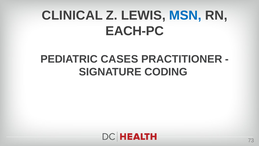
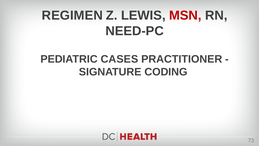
CLINICAL: CLINICAL -> REGIMEN (72, 15)
MSN colour: blue -> red (185, 15)
EACH-PC: EACH-PC -> NEED-PC (135, 31)
